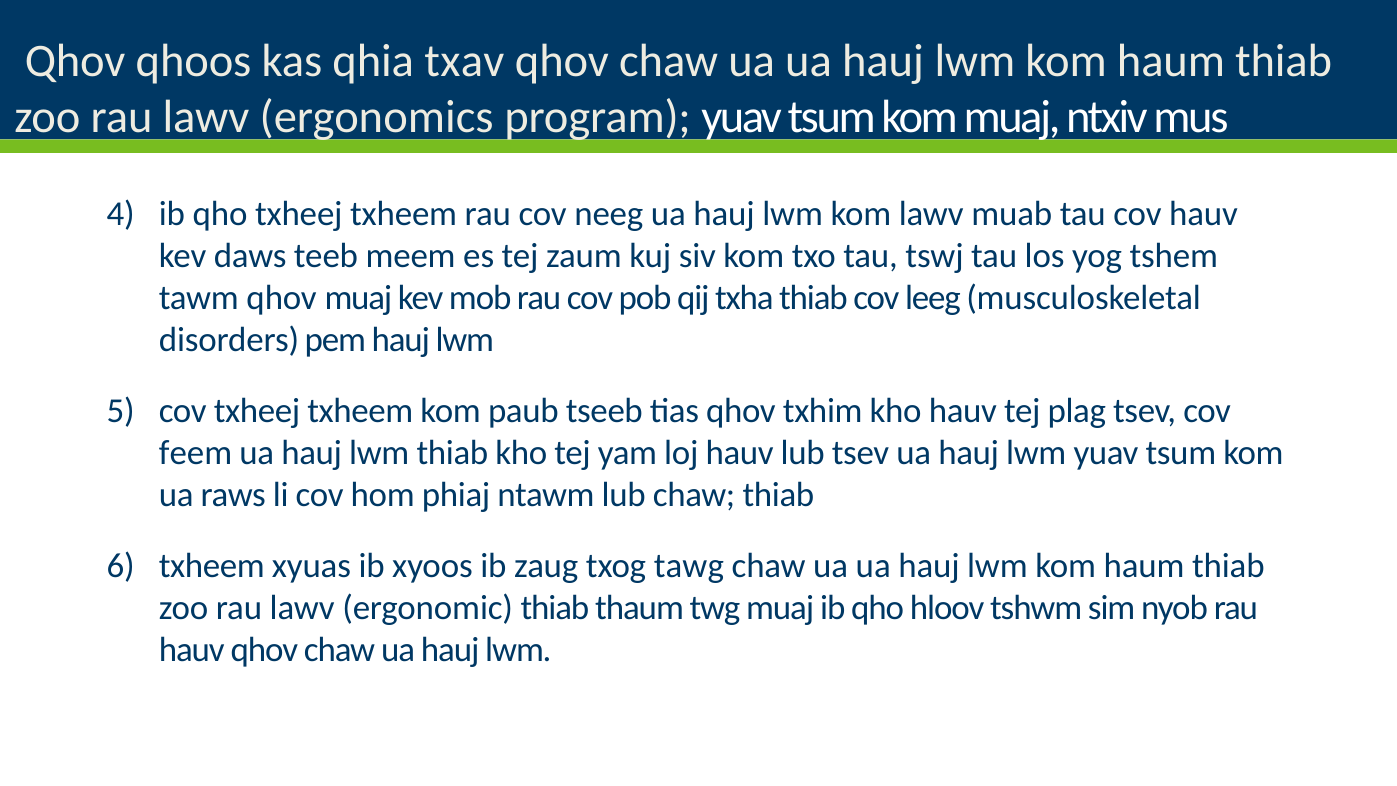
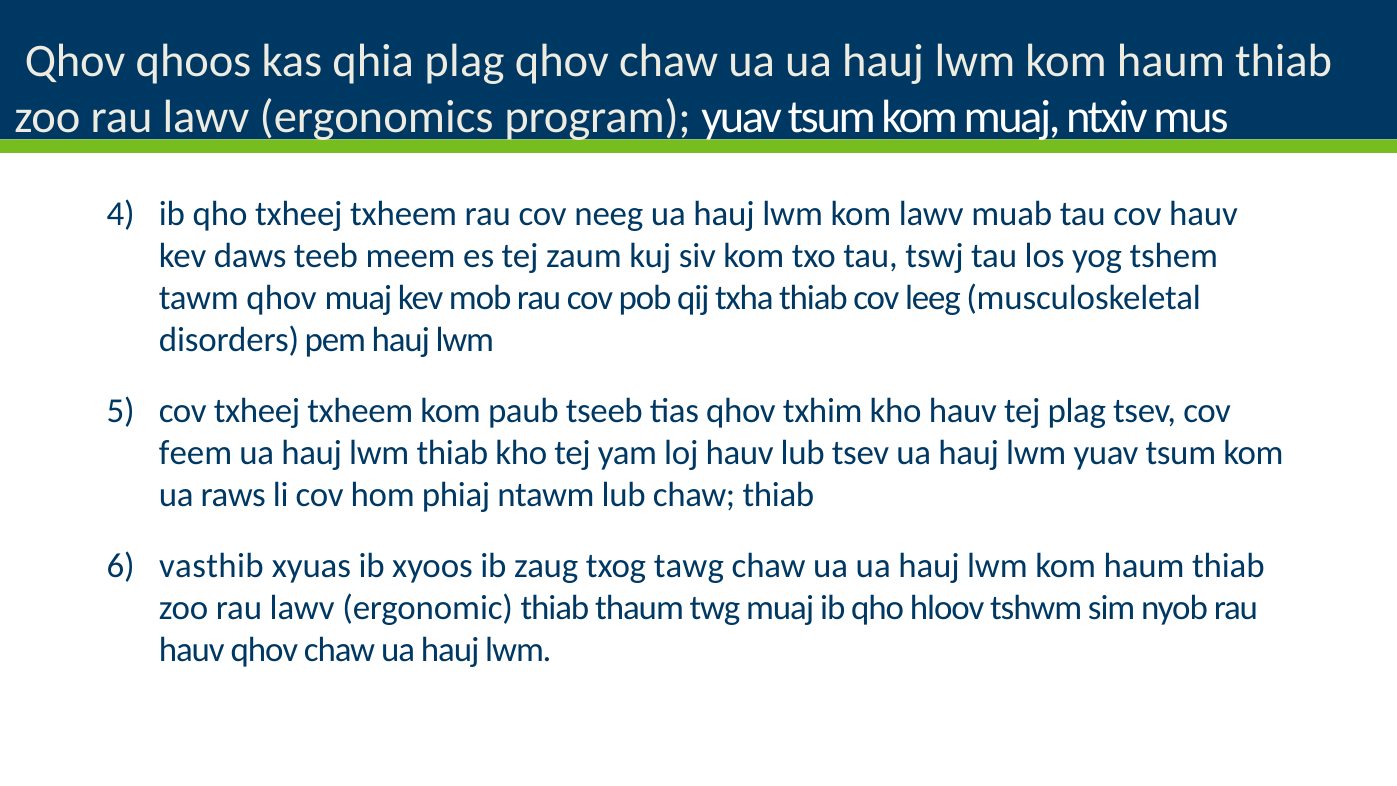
qhia txav: txav -> plag (464, 61)
txheem: txheem -> vasthib (211, 566)
